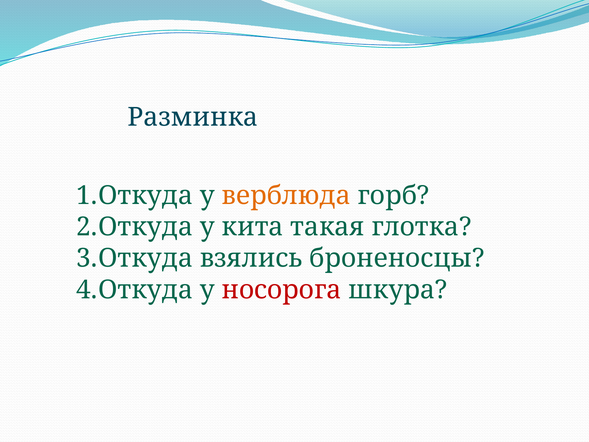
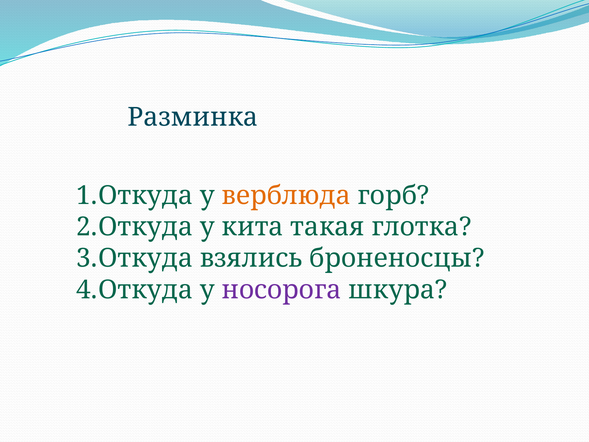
носорога colour: red -> purple (281, 290)
